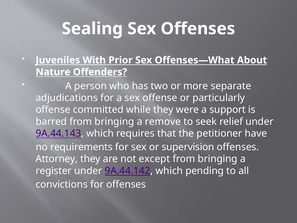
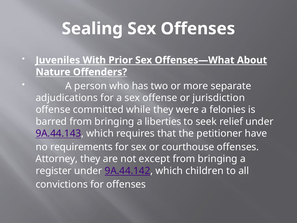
particularly: particularly -> jurisdiction (219, 98)
support: support -> felonies (228, 110)
remove: remove -> liberties (163, 121)
supervision: supervision -> courthouse (188, 147)
pending: pending -> children (205, 171)
